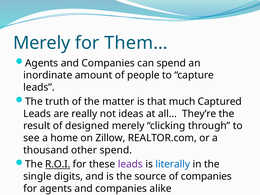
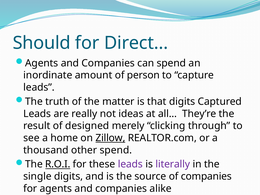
Merely: Merely -> Should (42, 43)
Them…: Them… -> Direct… (136, 43)
people: people -> person (143, 75)
that much: much -> digits (182, 102)
Zillow underline: none -> present (110, 138)
literally colour: blue -> purple (173, 164)
